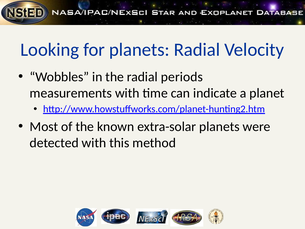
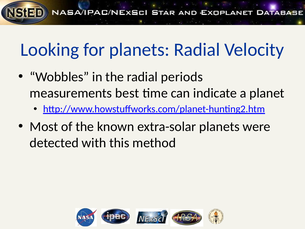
measurements with: with -> best (127, 93)
